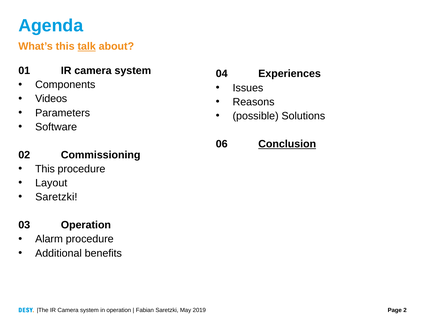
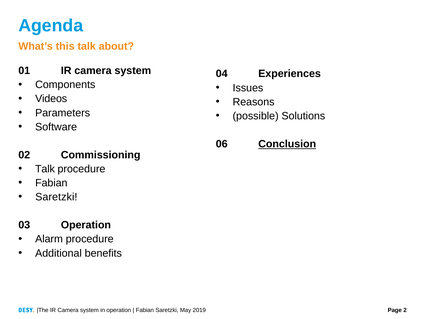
talk underline: present -> none (87, 46)
This: This -> Talk (45, 169)
Layout: Layout -> Fabian (51, 183)
